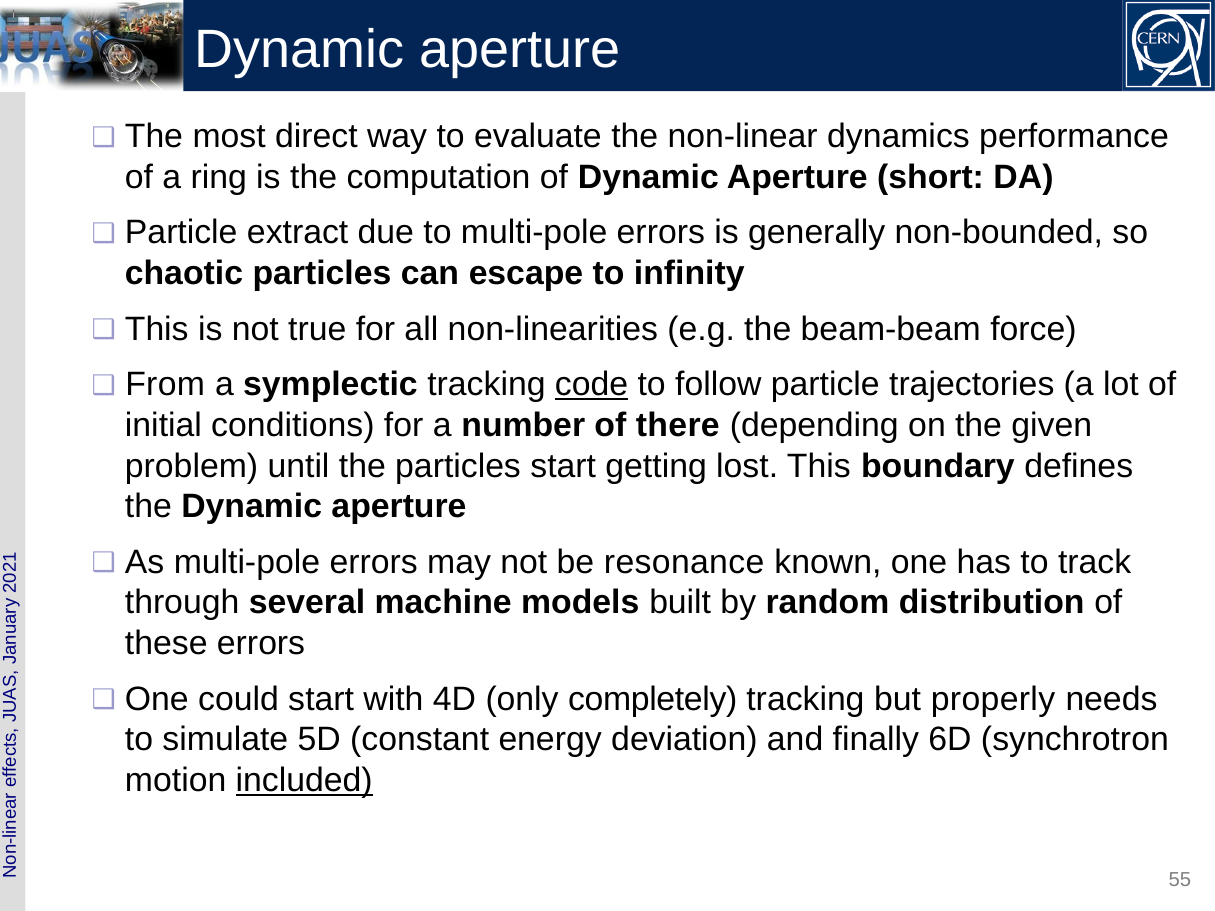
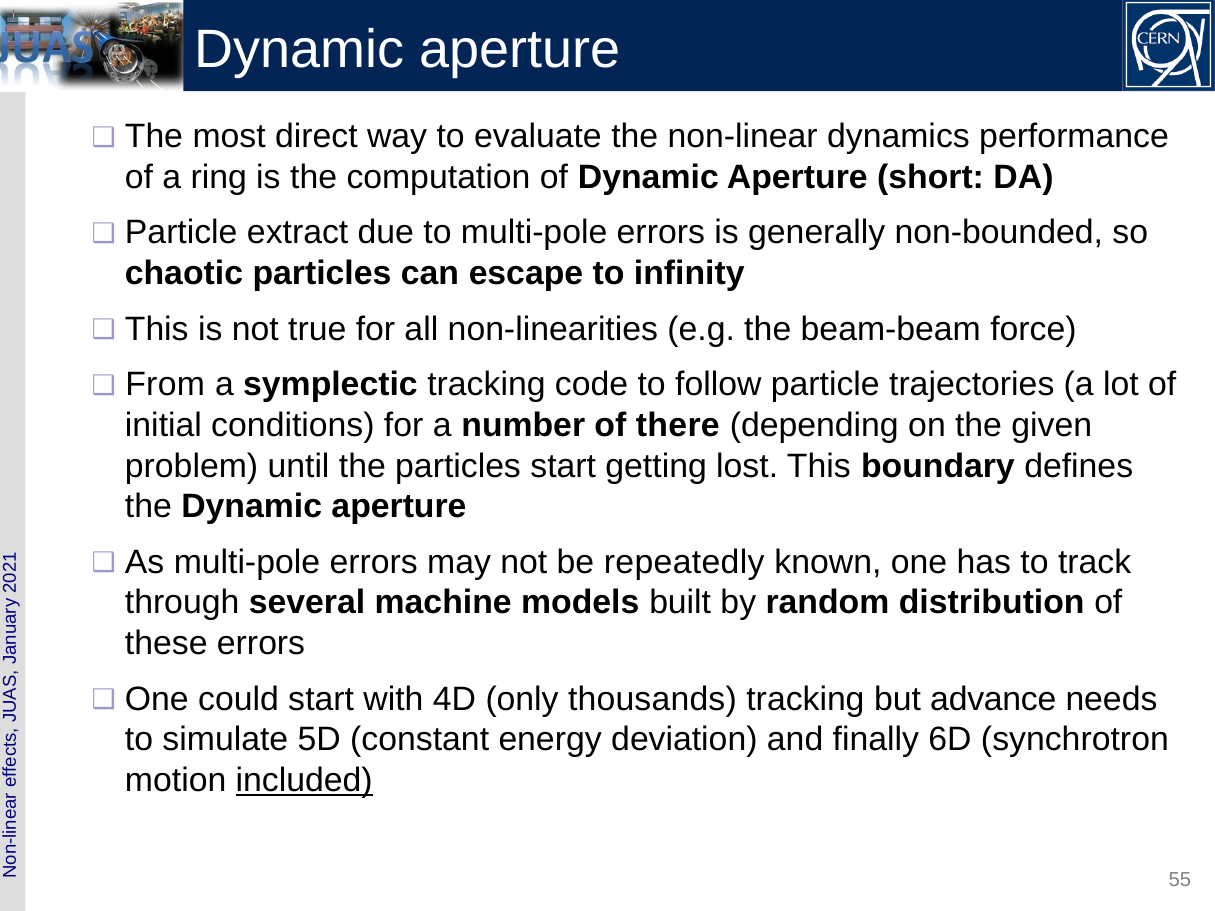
code underline: present -> none (592, 385)
resonance: resonance -> repeatedly (684, 562)
completely: completely -> thousands (652, 699)
properly: properly -> advance (993, 699)
